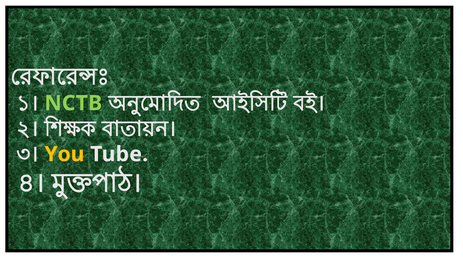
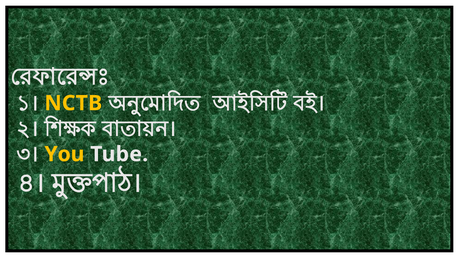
NCTB colour: light green -> yellow (73, 103)
